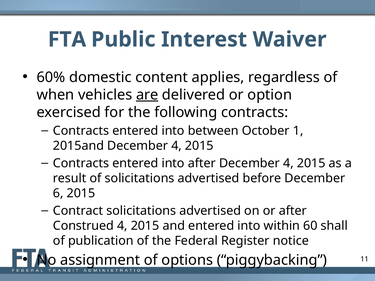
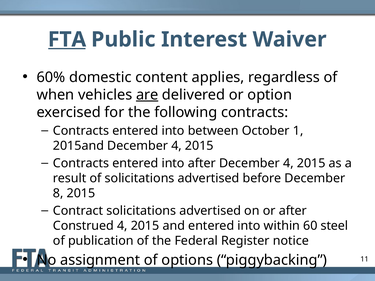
FTA underline: none -> present (67, 40)
6: 6 -> 8 (58, 193)
shall: shall -> steel (334, 226)
